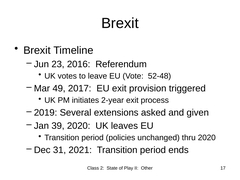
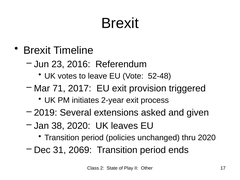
49: 49 -> 71 (59, 88)
39: 39 -> 38 (58, 126)
2021: 2021 -> 2069 (80, 150)
